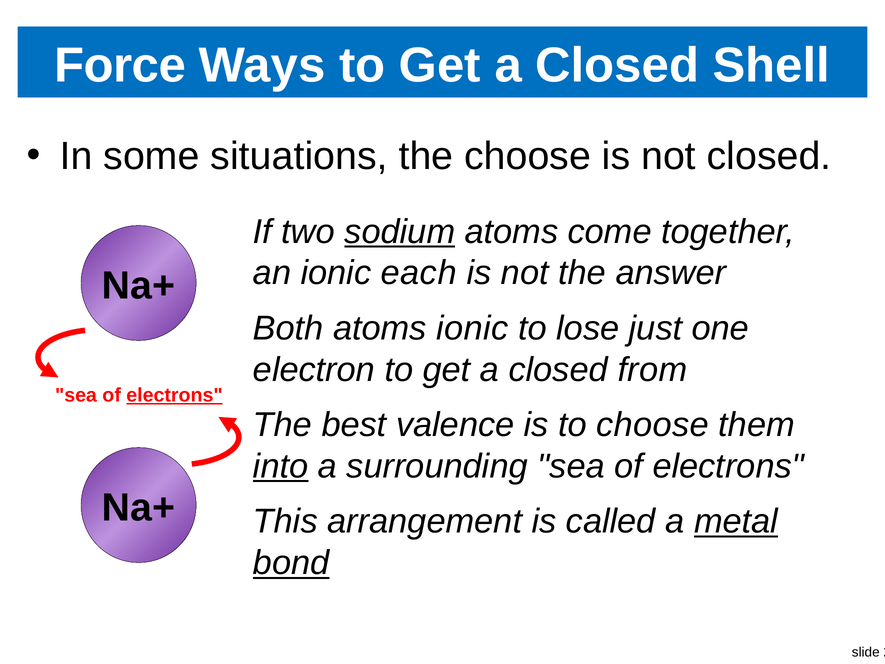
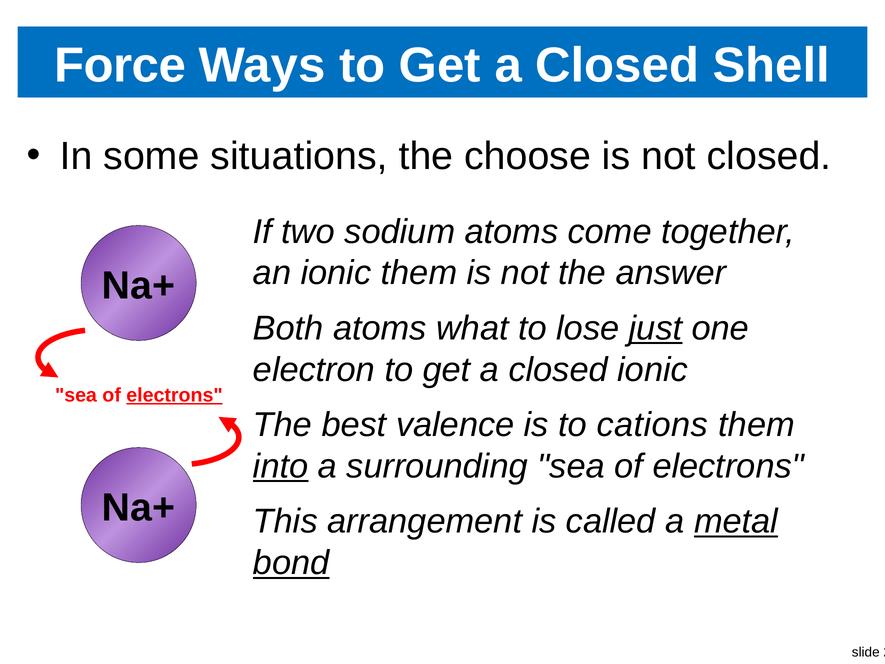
sodium underline: present -> none (400, 232)
ionic each: each -> them (419, 273)
atoms ionic: ionic -> what (472, 328)
just underline: none -> present (656, 328)
closed from: from -> ionic (653, 370)
to choose: choose -> cations (652, 425)
